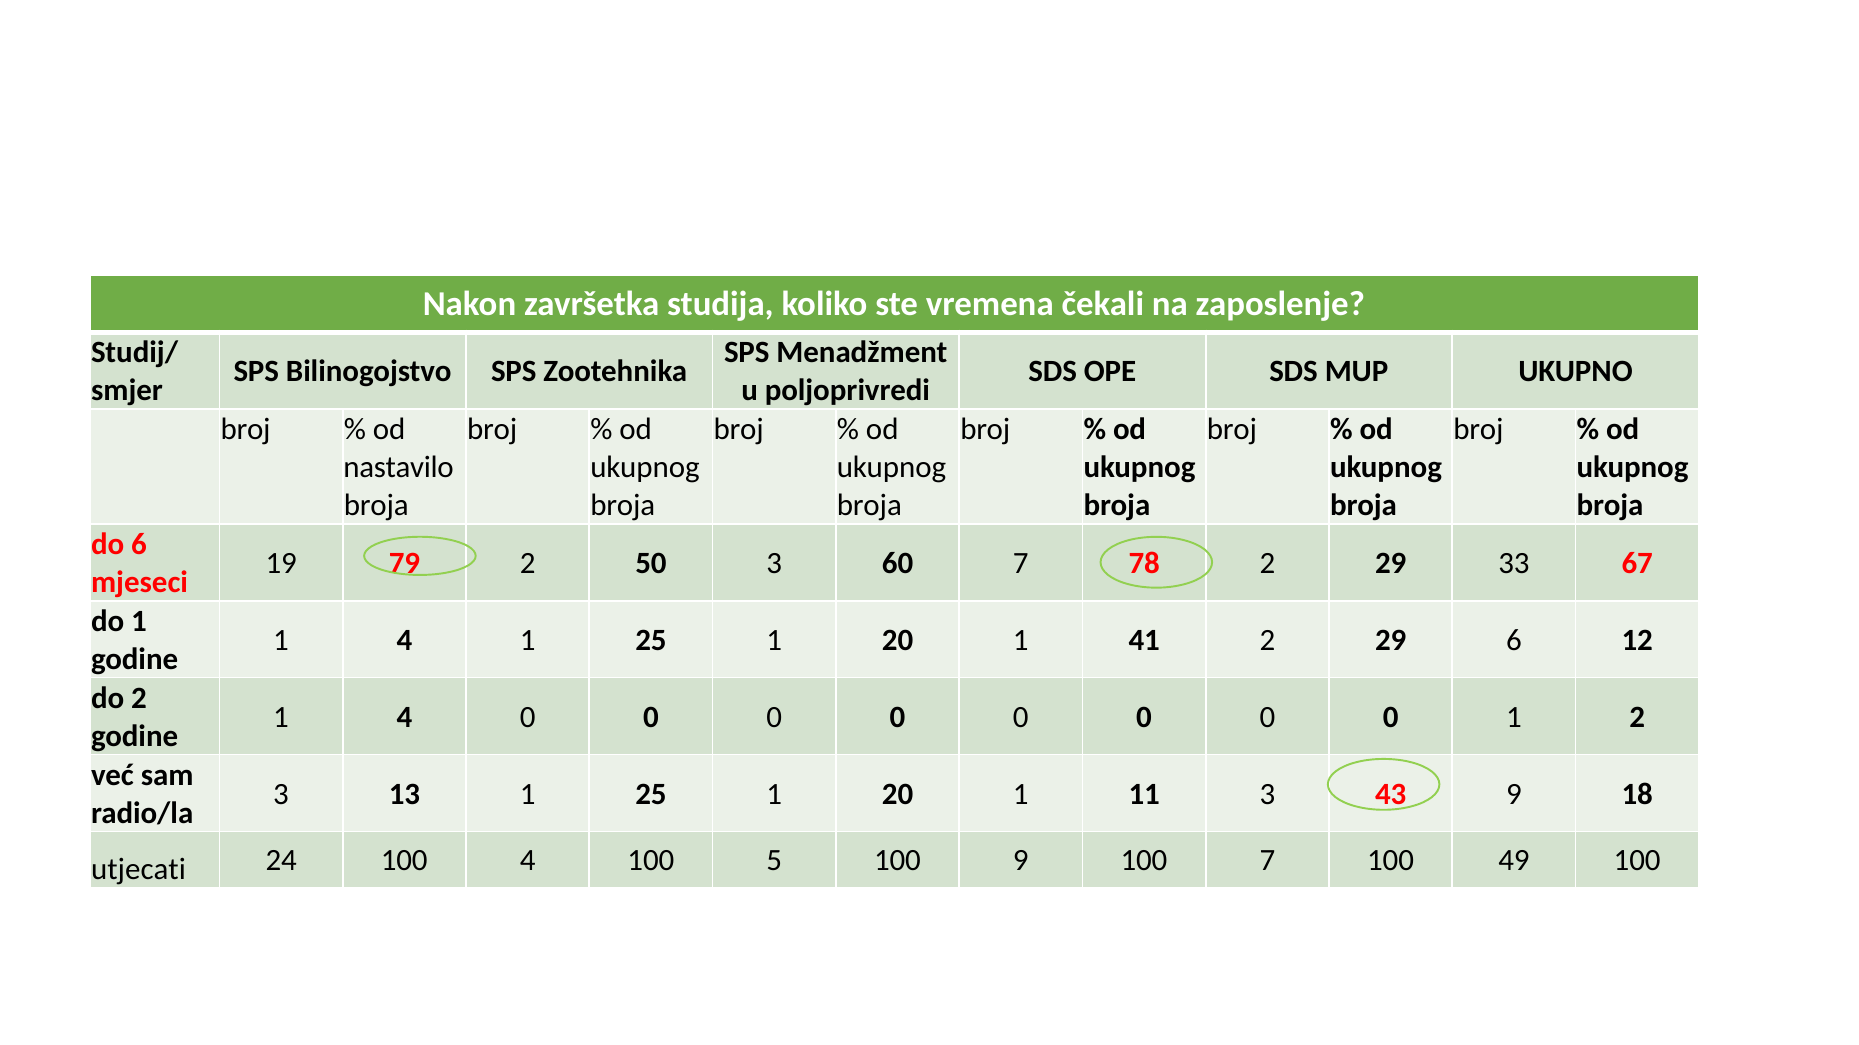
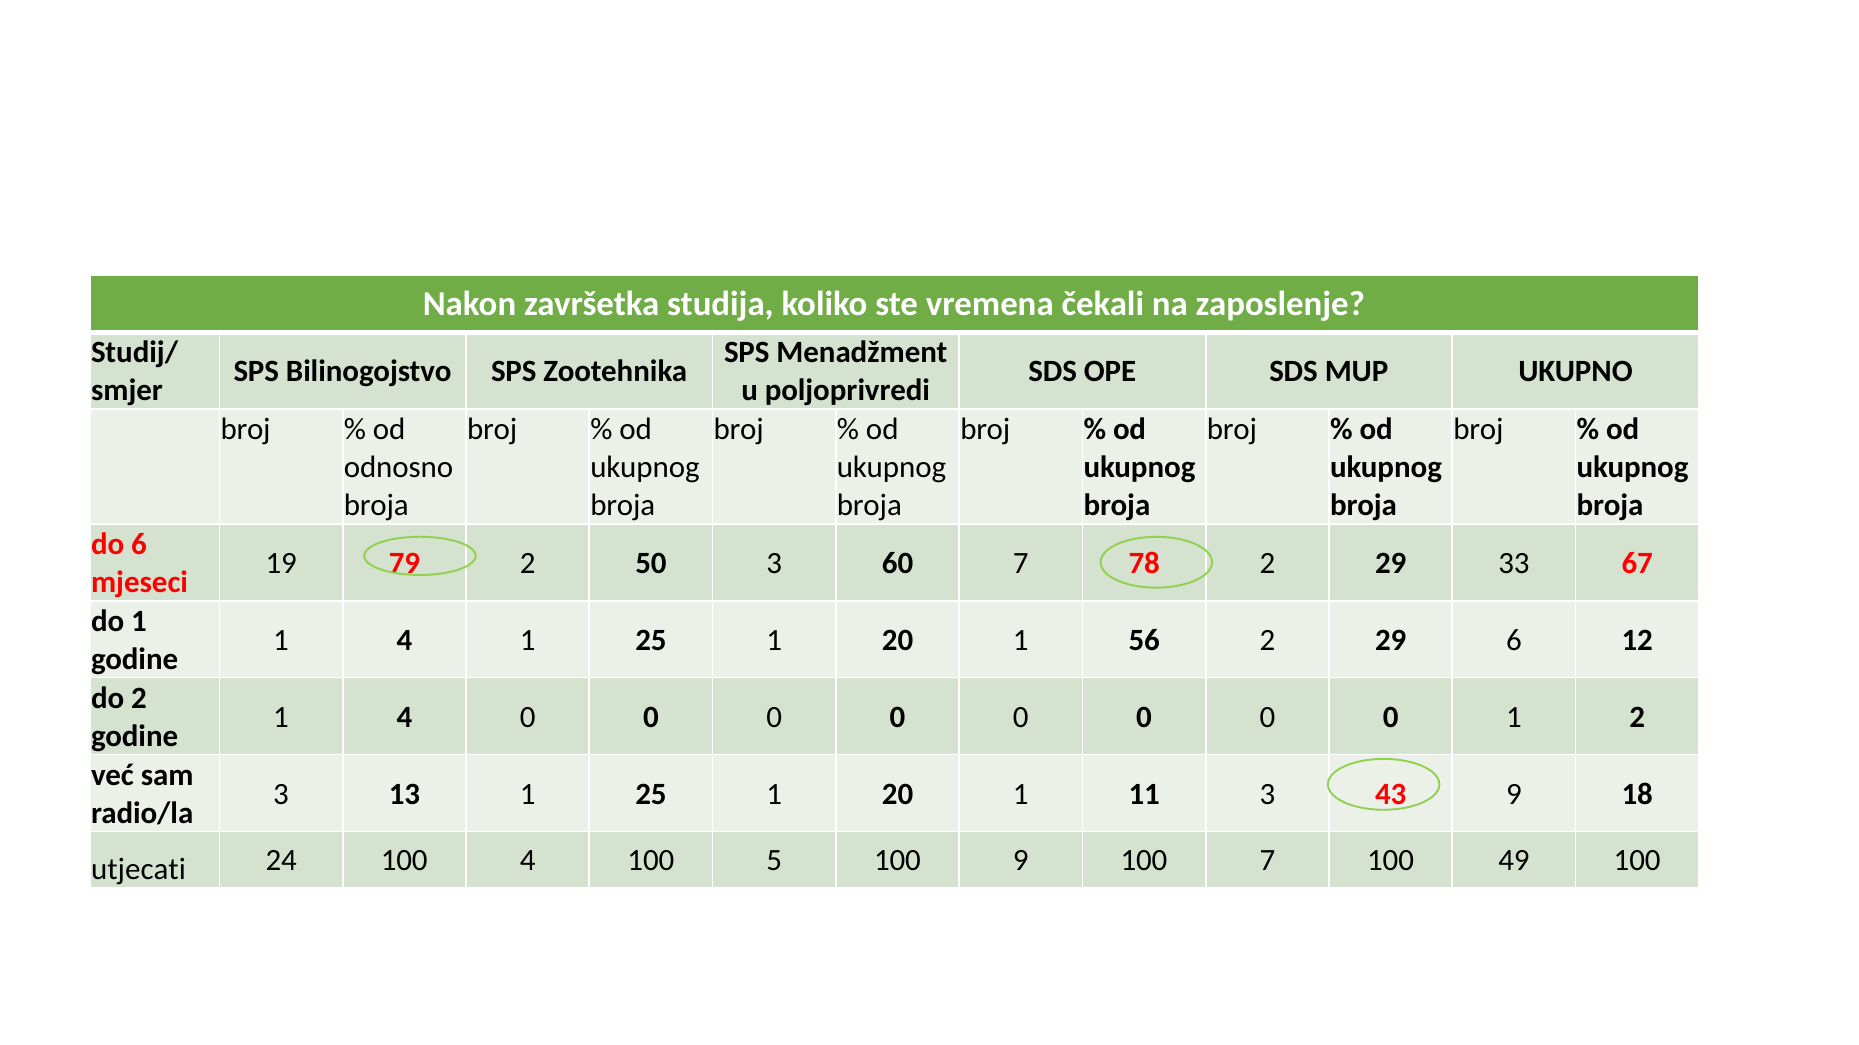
nastavilo: nastavilo -> odnosno (398, 468)
41: 41 -> 56 (1144, 641)
